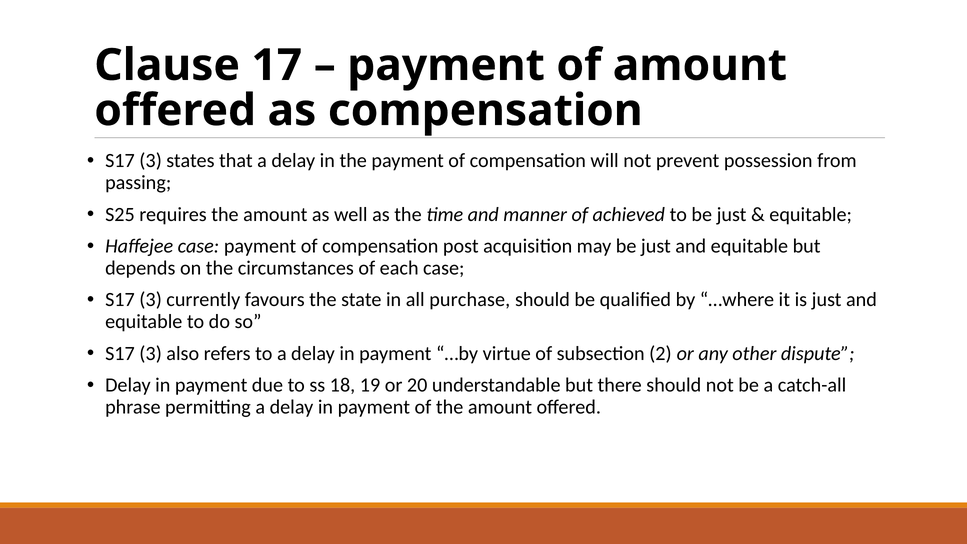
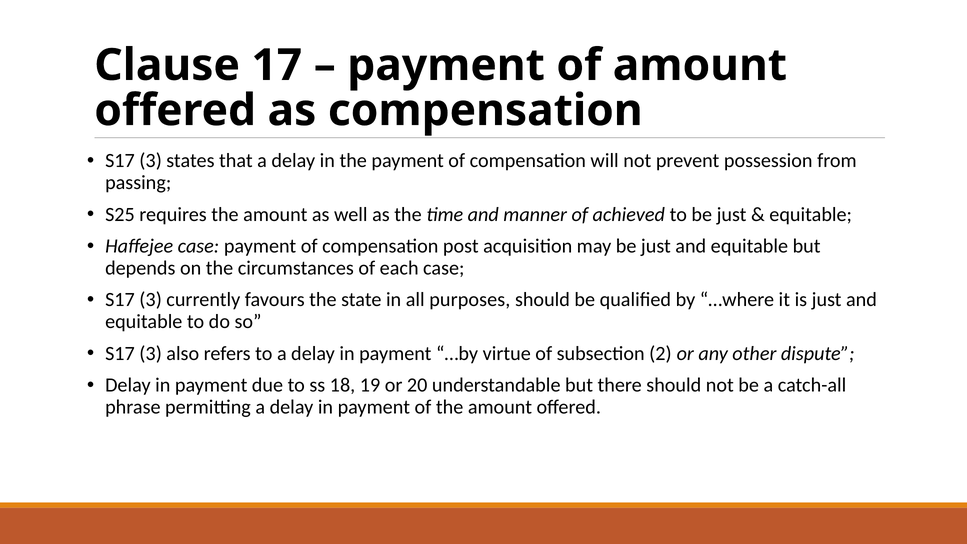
purchase: purchase -> purposes (470, 300)
